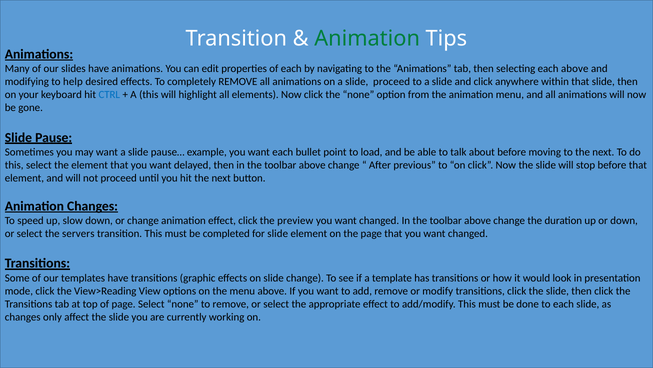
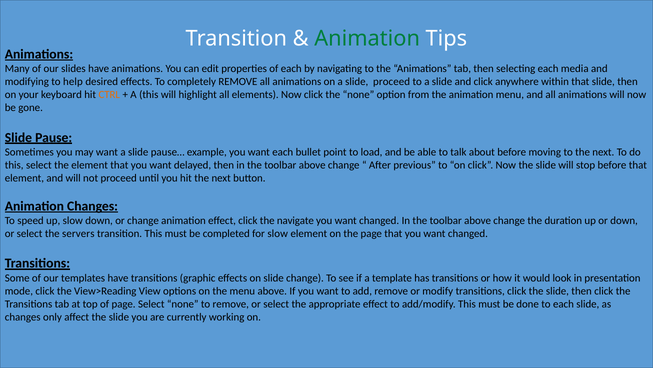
each above: above -> media (575, 69)
CTRL colour: blue -> orange (109, 95)
preview: preview -> navigate (295, 220)
for slide: slide -> slow (278, 233)
